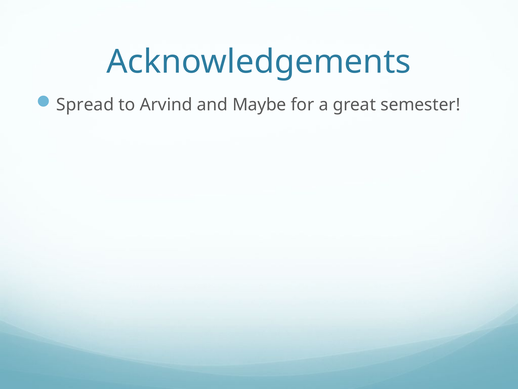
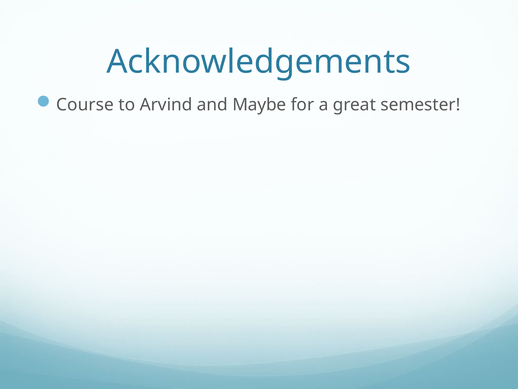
Spread: Spread -> Course (85, 105)
